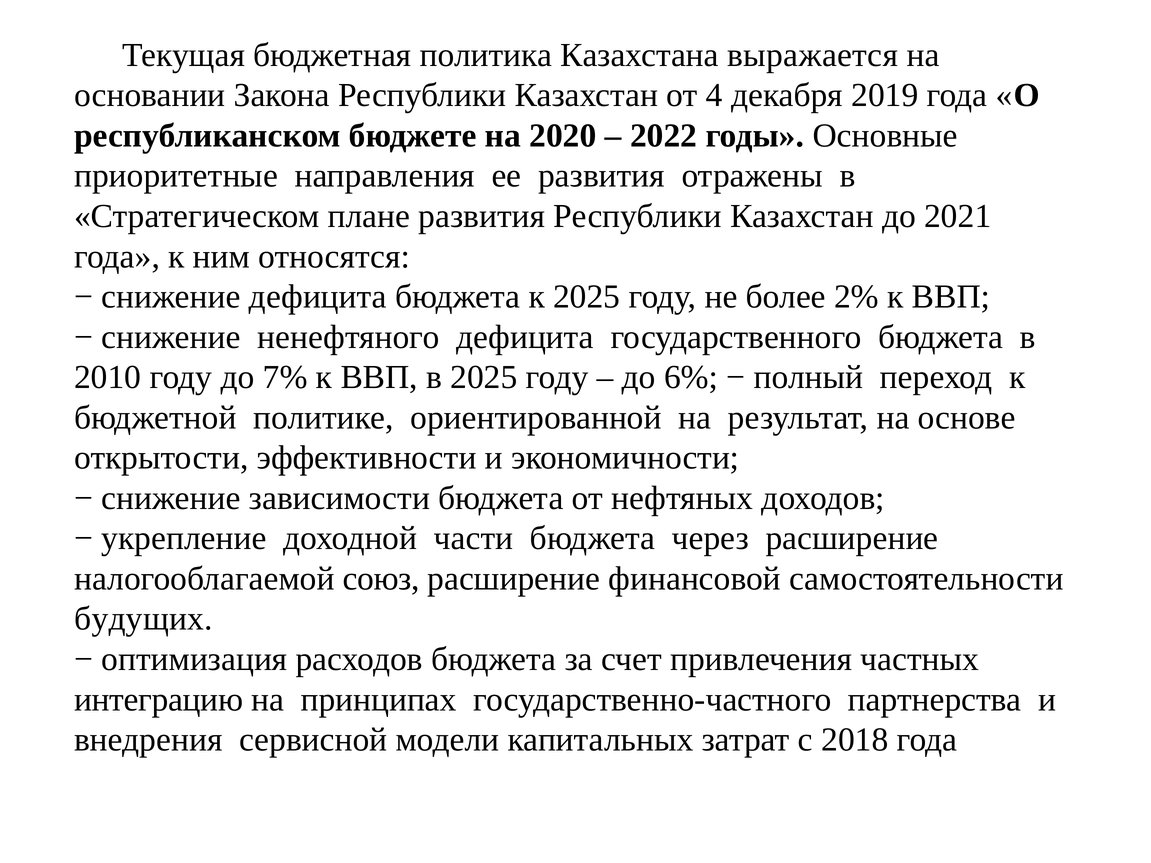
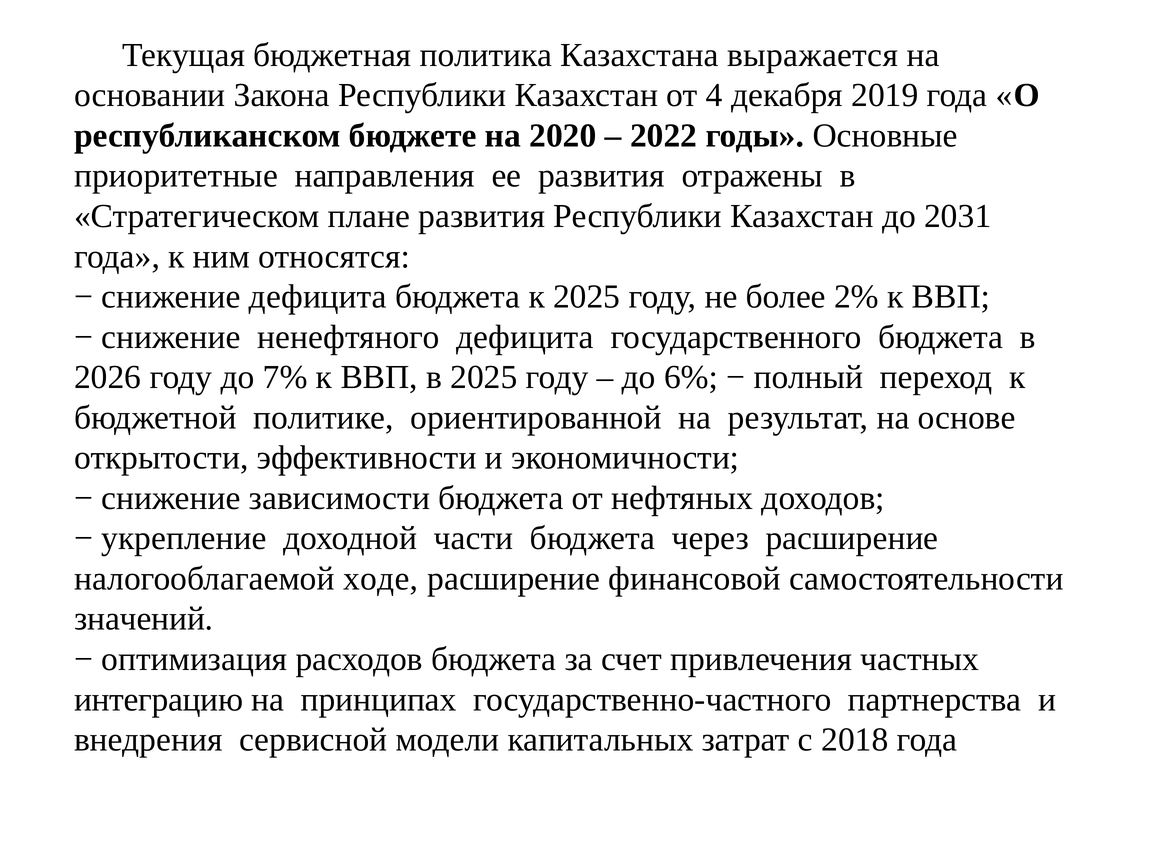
2021: 2021 -> 2031 (958, 216)
2010: 2010 -> 2026 (108, 377)
союз: союз -> ходе (381, 579)
будущих: будущих -> значений (144, 619)
